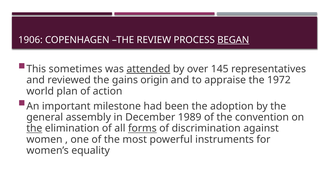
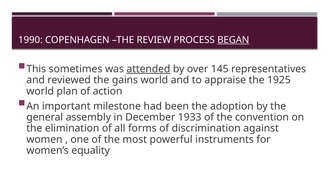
1906: 1906 -> 1990 (30, 40)
gains origin: origin -> world (154, 80)
1972: 1972 -> 1925 (279, 80)
1989: 1989 -> 1933 (190, 117)
the underline: present -> none (34, 128)
forms underline: present -> none (142, 128)
